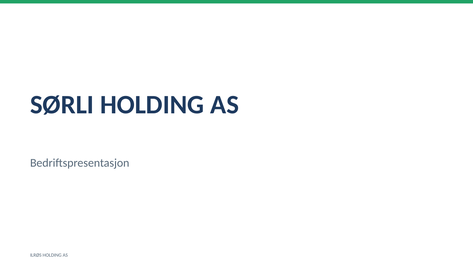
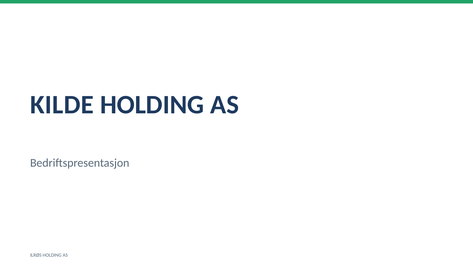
SØRLI: SØRLI -> KILDE (62, 105)
